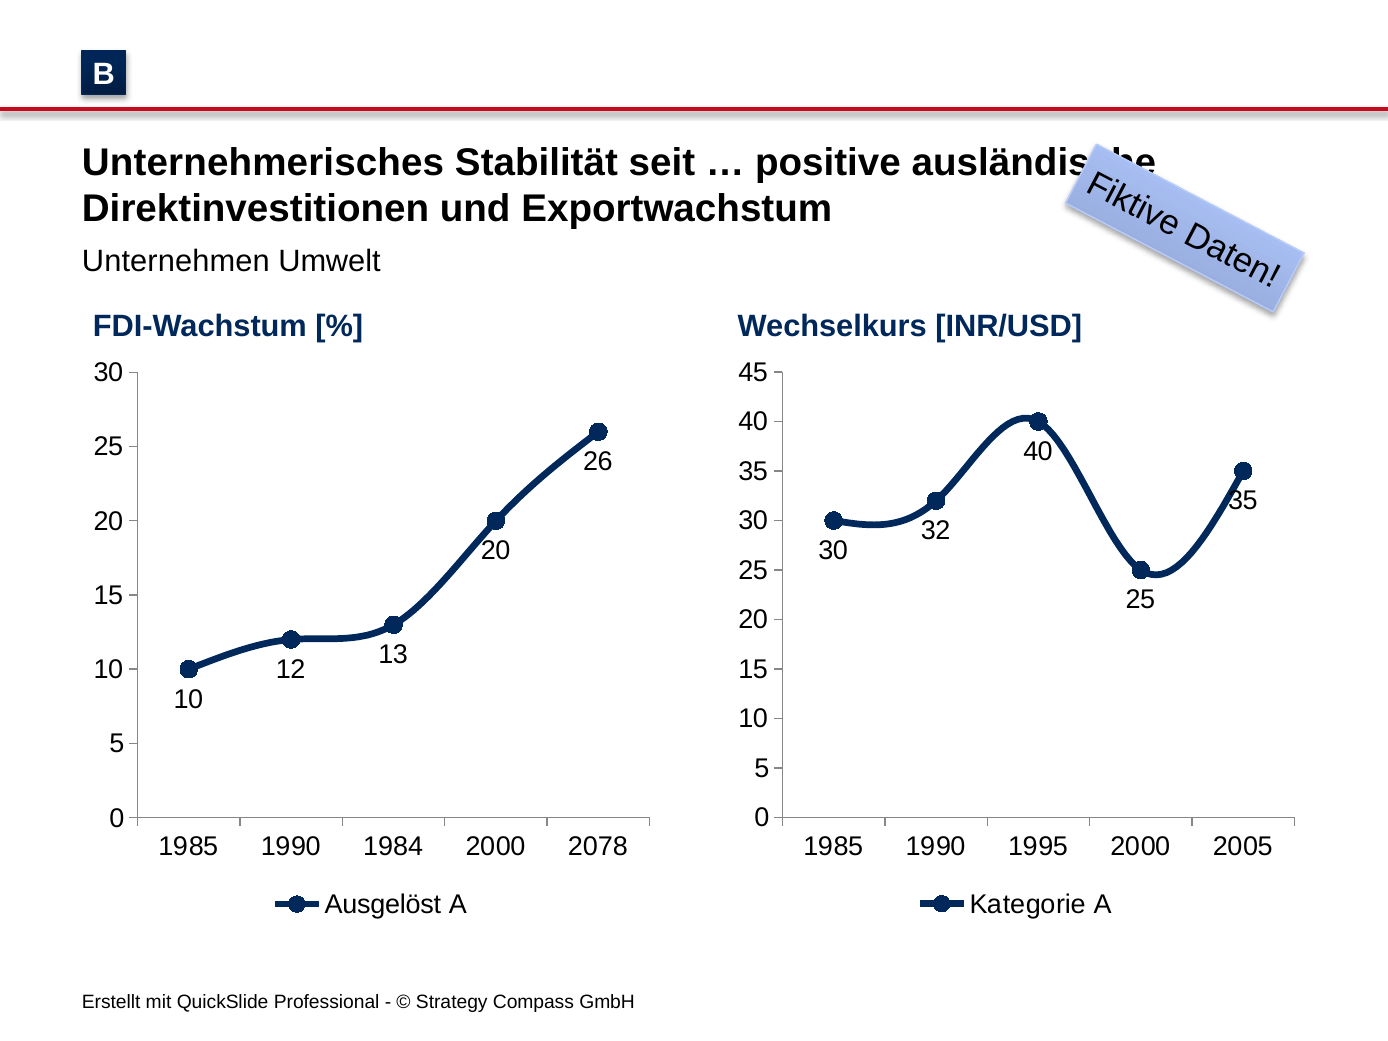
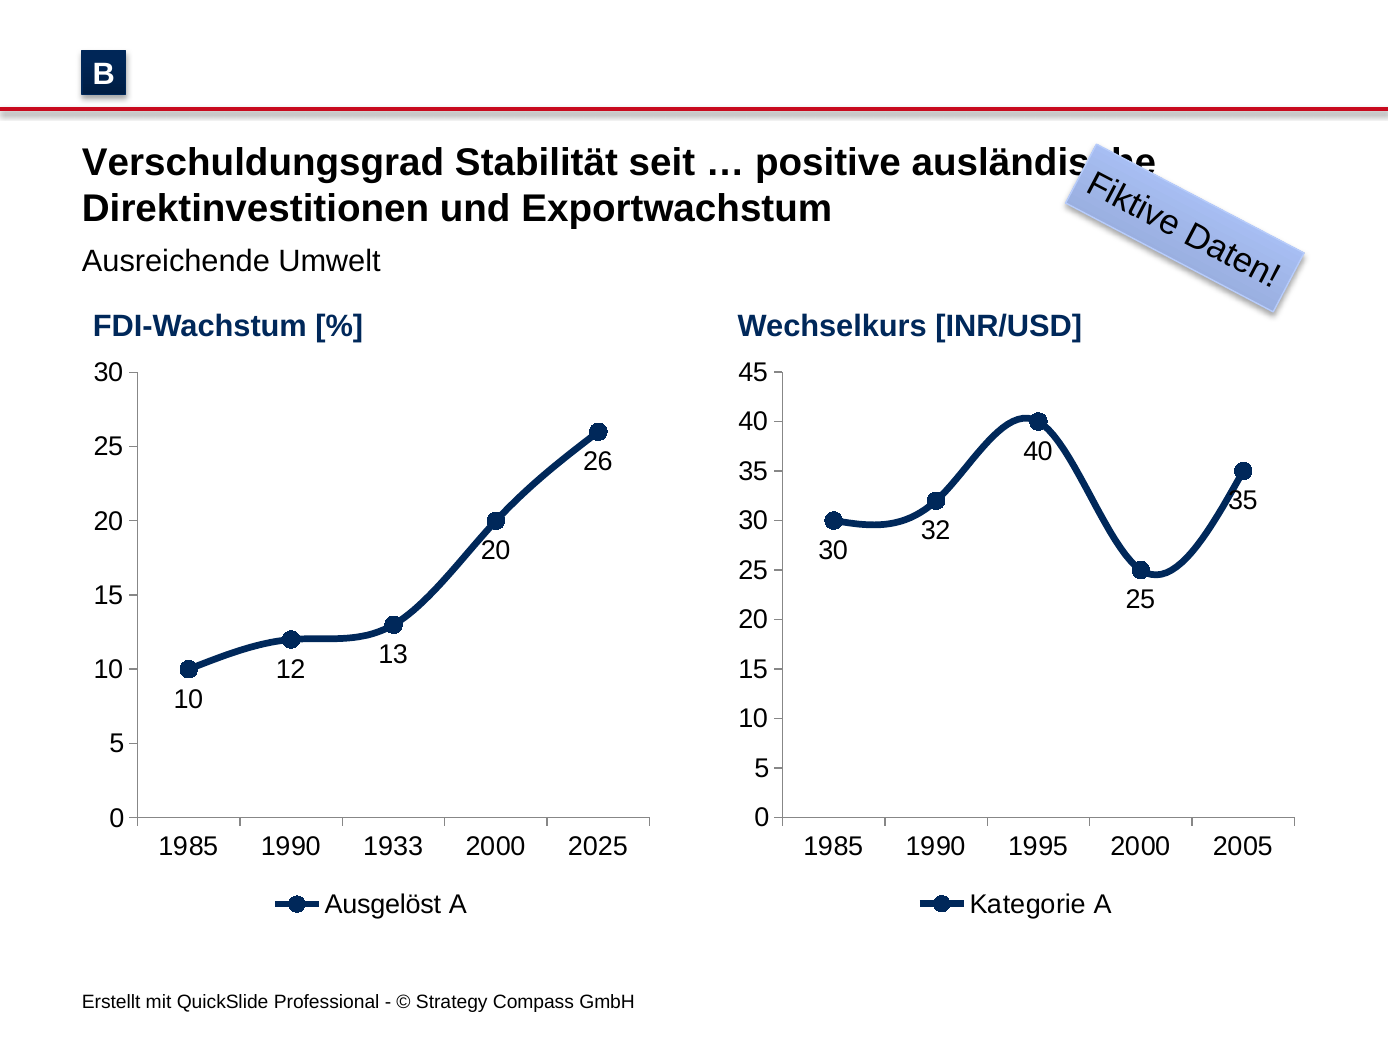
Unternehmerisches: Unternehmerisches -> Verschuldungsgrad (263, 162)
Unternehmen: Unternehmen -> Ausreichende (176, 261)
1984: 1984 -> 1933 (393, 847)
2078: 2078 -> 2025 (598, 847)
